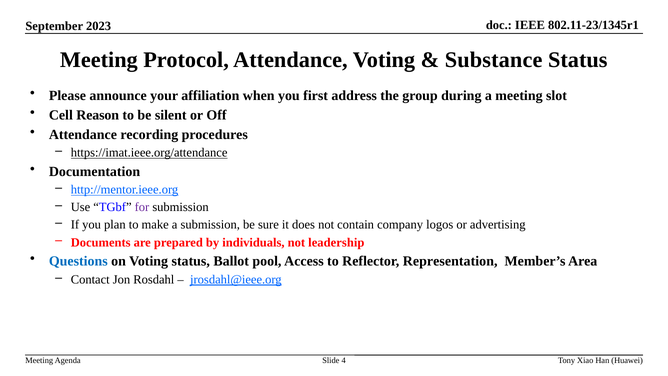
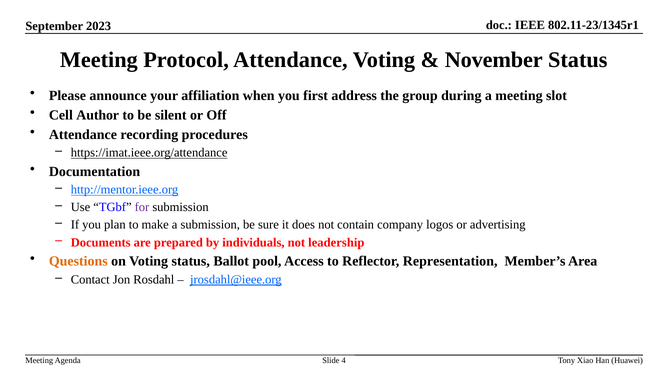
Substance: Substance -> November (494, 60)
Reason: Reason -> Author (98, 115)
Questions colour: blue -> orange (78, 261)
